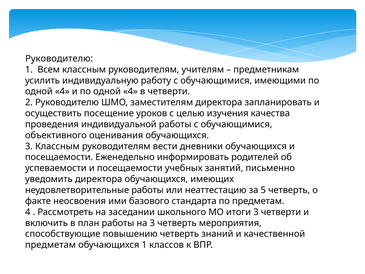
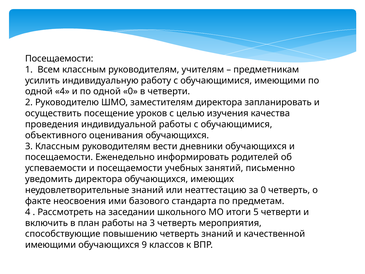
Руководителю: Руководителю -> Посещаемости (59, 59)
и по одной 4: 4 -> 0 (130, 91)
неудовлетворительные работы: работы -> знаний (148, 190)
за 5: 5 -> 0 (263, 190)
итоги 3: 3 -> 5 (256, 212)
предметам: предметам -> имеющими (51, 245)
обучающихся 1: 1 -> 9 (144, 245)
